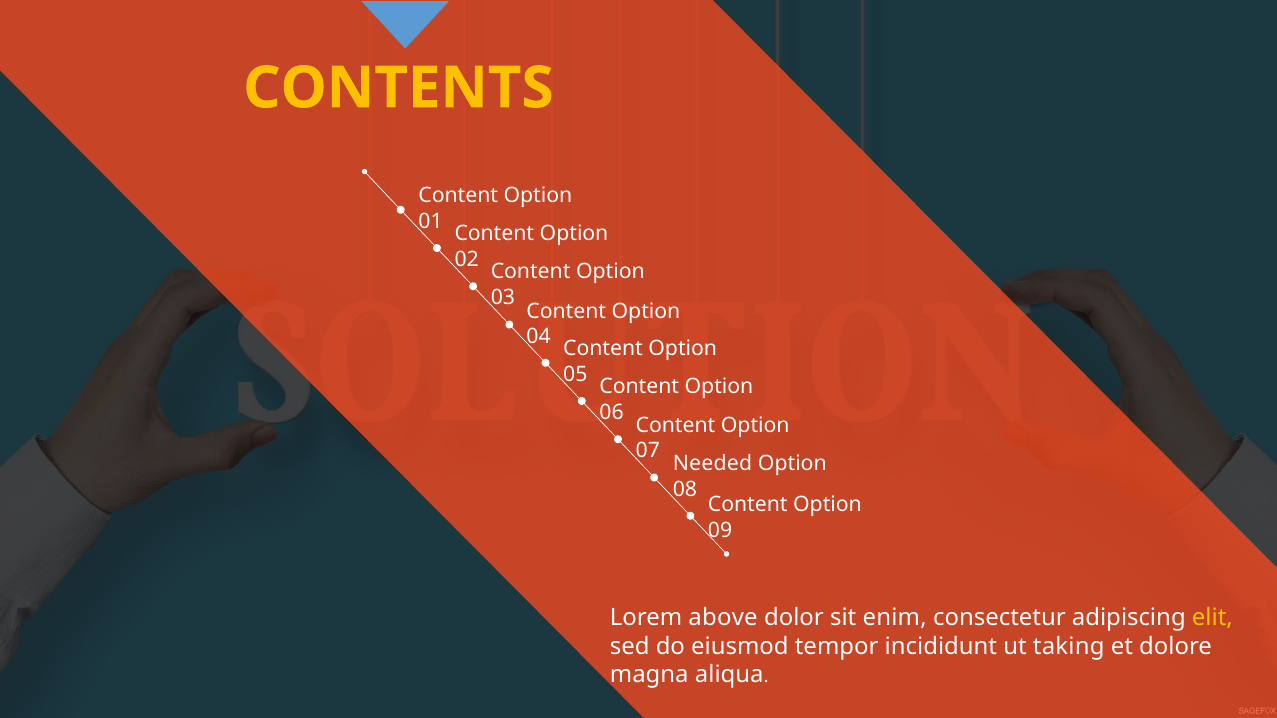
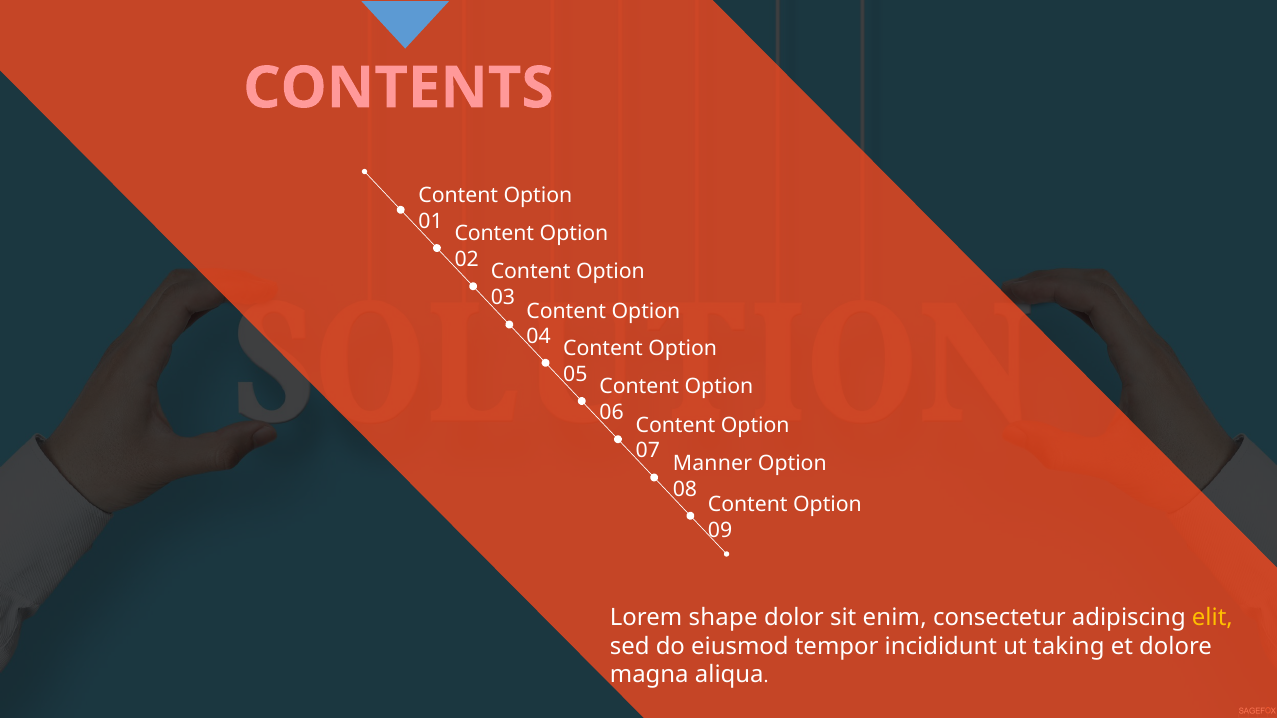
CONTENTS colour: yellow -> pink (398, 88)
Needed: Needed -> Manner (712, 464)
above: above -> shape (723, 618)
